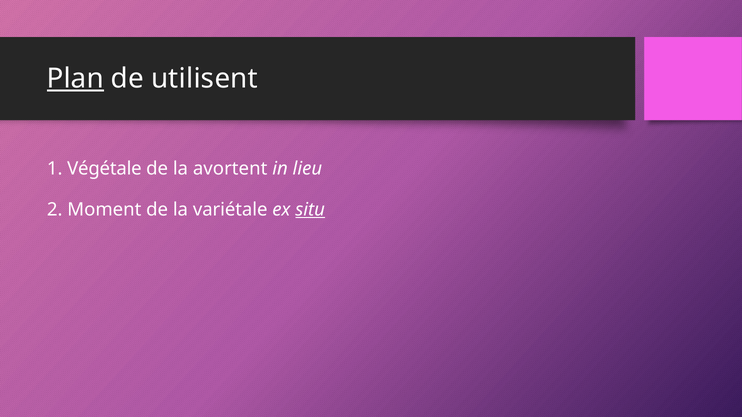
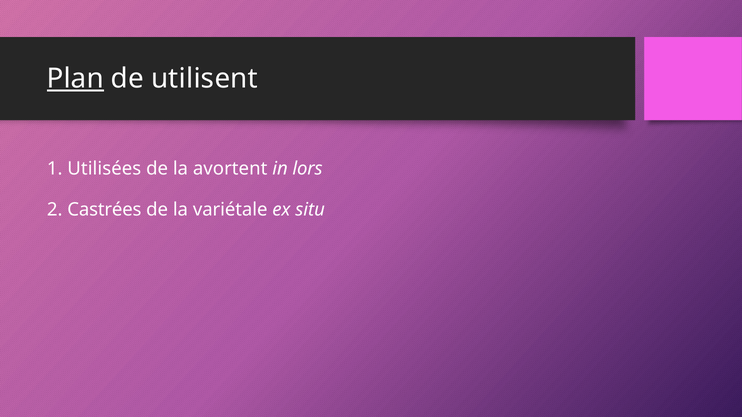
Végétale: Végétale -> Utilisées (104, 169)
lieu: lieu -> lors (308, 169)
Moment: Moment -> Castrées (104, 210)
situ underline: present -> none (310, 210)
